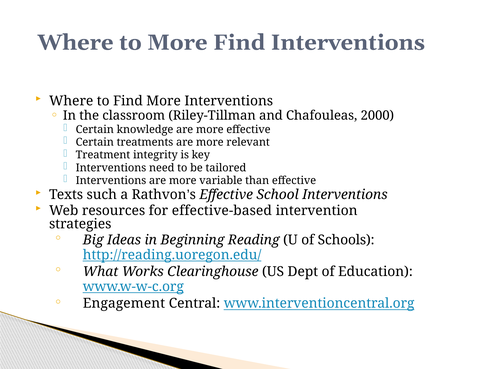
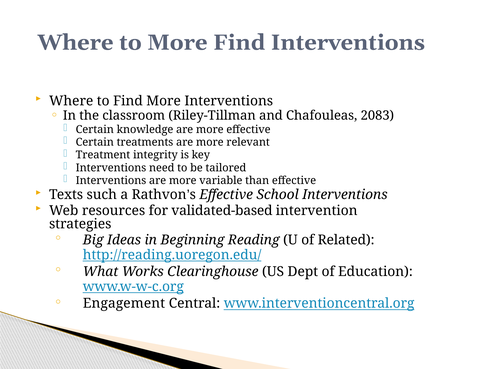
2000: 2000 -> 2083 (377, 116)
effective-based: effective-based -> validated-based (222, 211)
Schools: Schools -> Related (346, 240)
